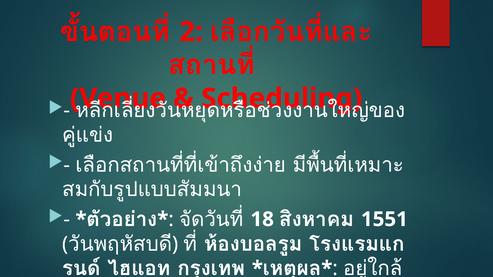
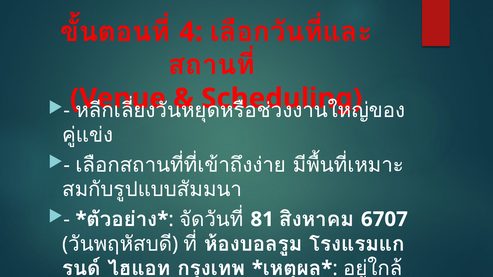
2: 2 -> 4 (191, 32)
18: 18 -> 81 (262, 220)
1551: 1551 -> 6707 (384, 220)
